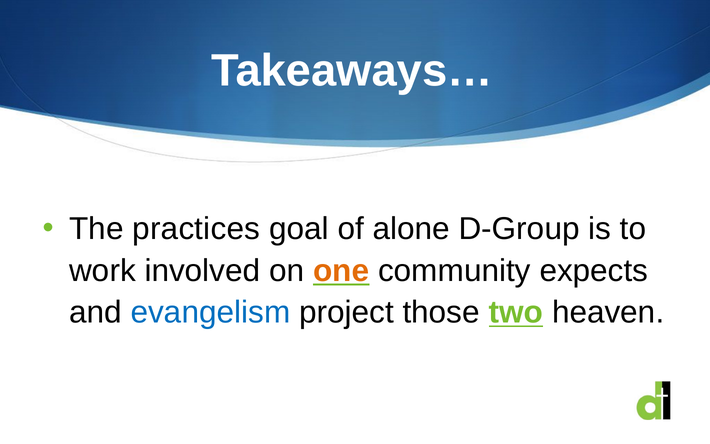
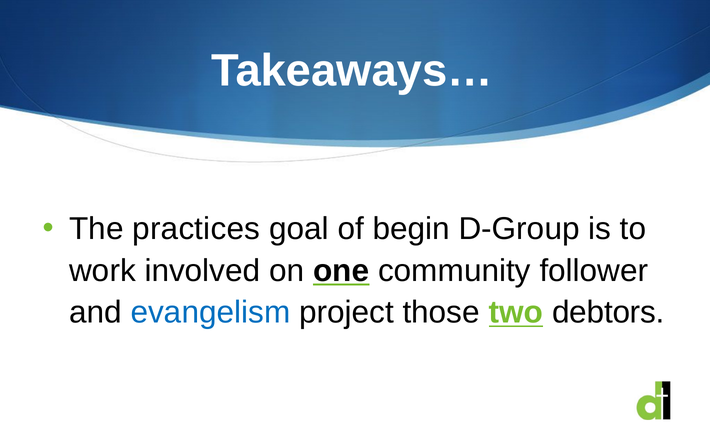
alone: alone -> begin (411, 229)
one colour: orange -> black (341, 270)
expects: expects -> follower (594, 270)
heaven: heaven -> debtors (608, 312)
